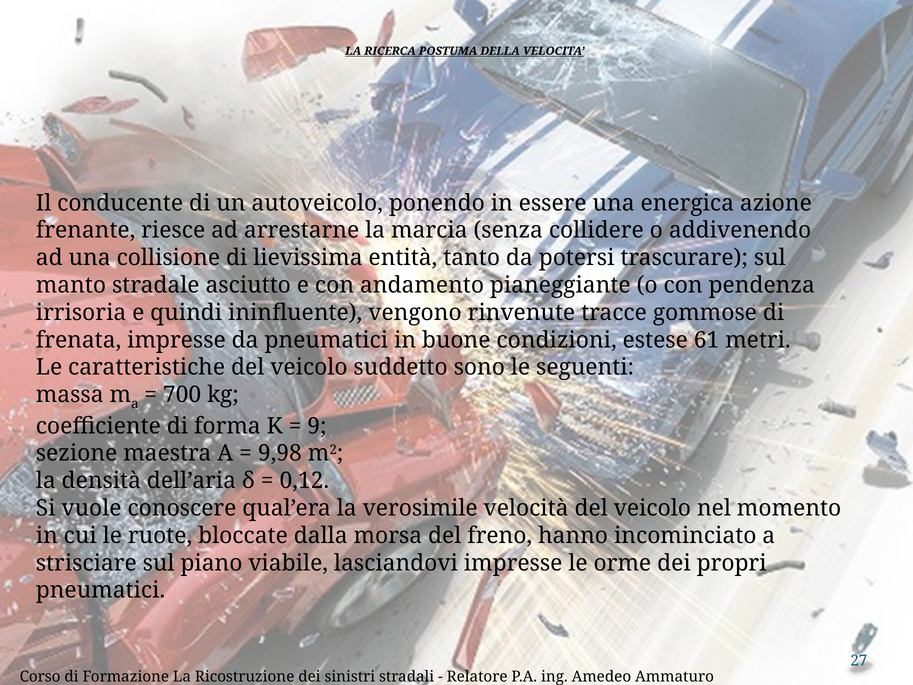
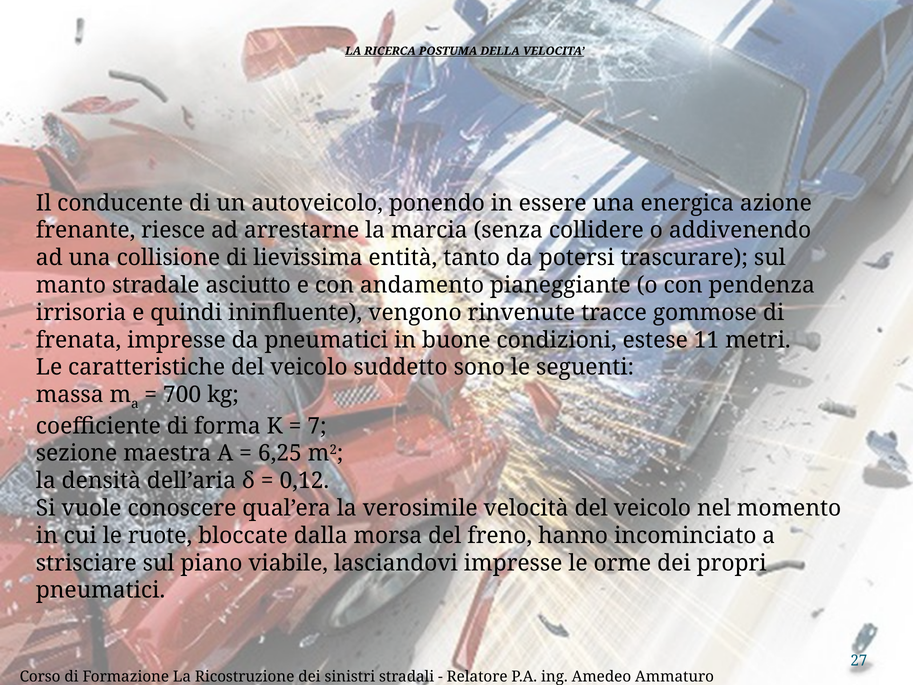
61: 61 -> 11 (707, 340)
9: 9 -> 7 (317, 426)
9,98: 9,98 -> 6,25 (280, 453)
